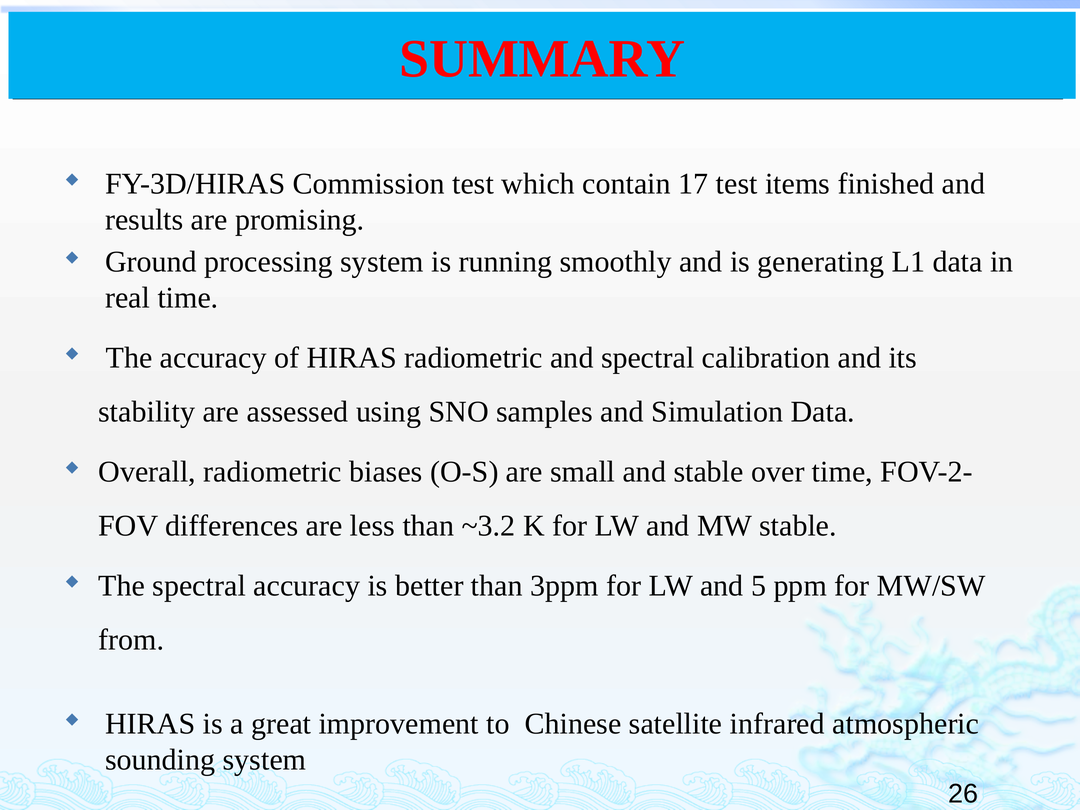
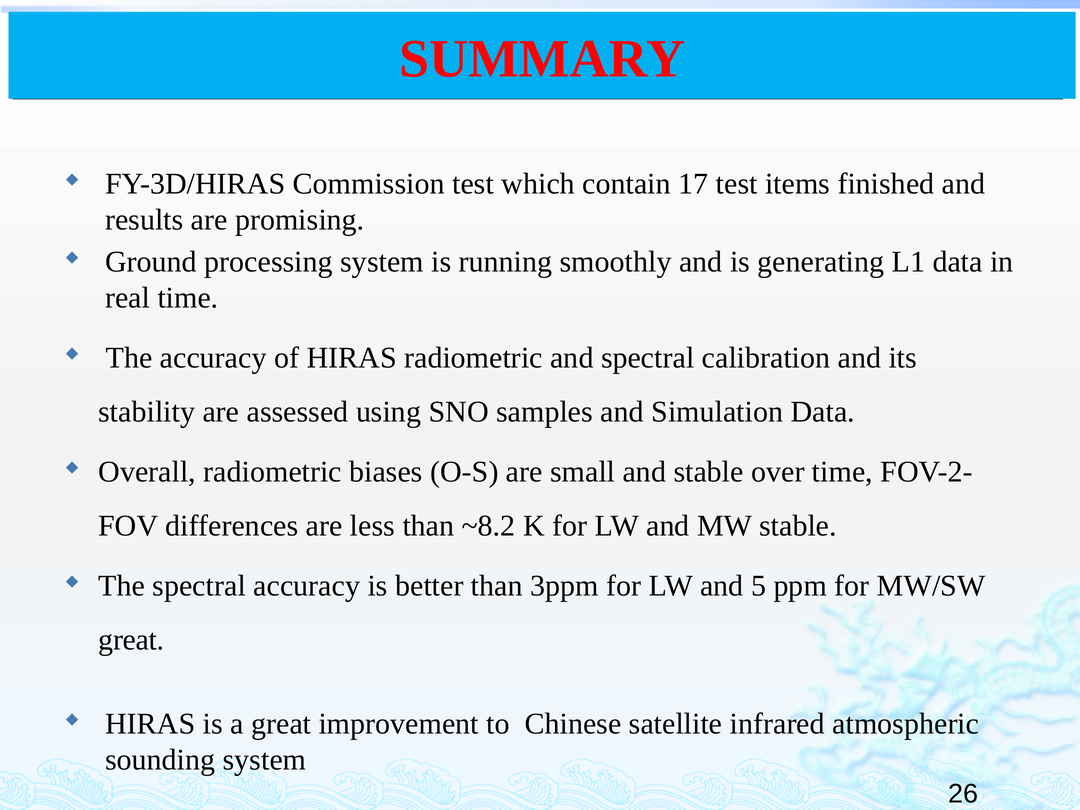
~3.2: ~3.2 -> ~8.2 (489, 526)
from: from -> great (131, 640)
